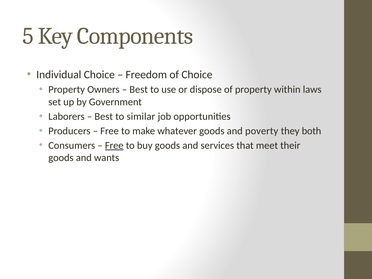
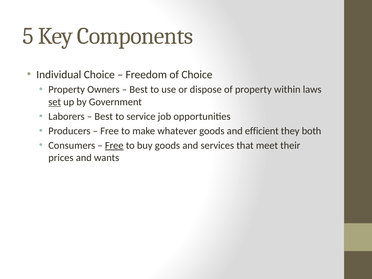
set underline: none -> present (55, 102)
similar: similar -> service (141, 116)
poverty: poverty -> efficient (262, 131)
goods: goods -> prices (61, 158)
